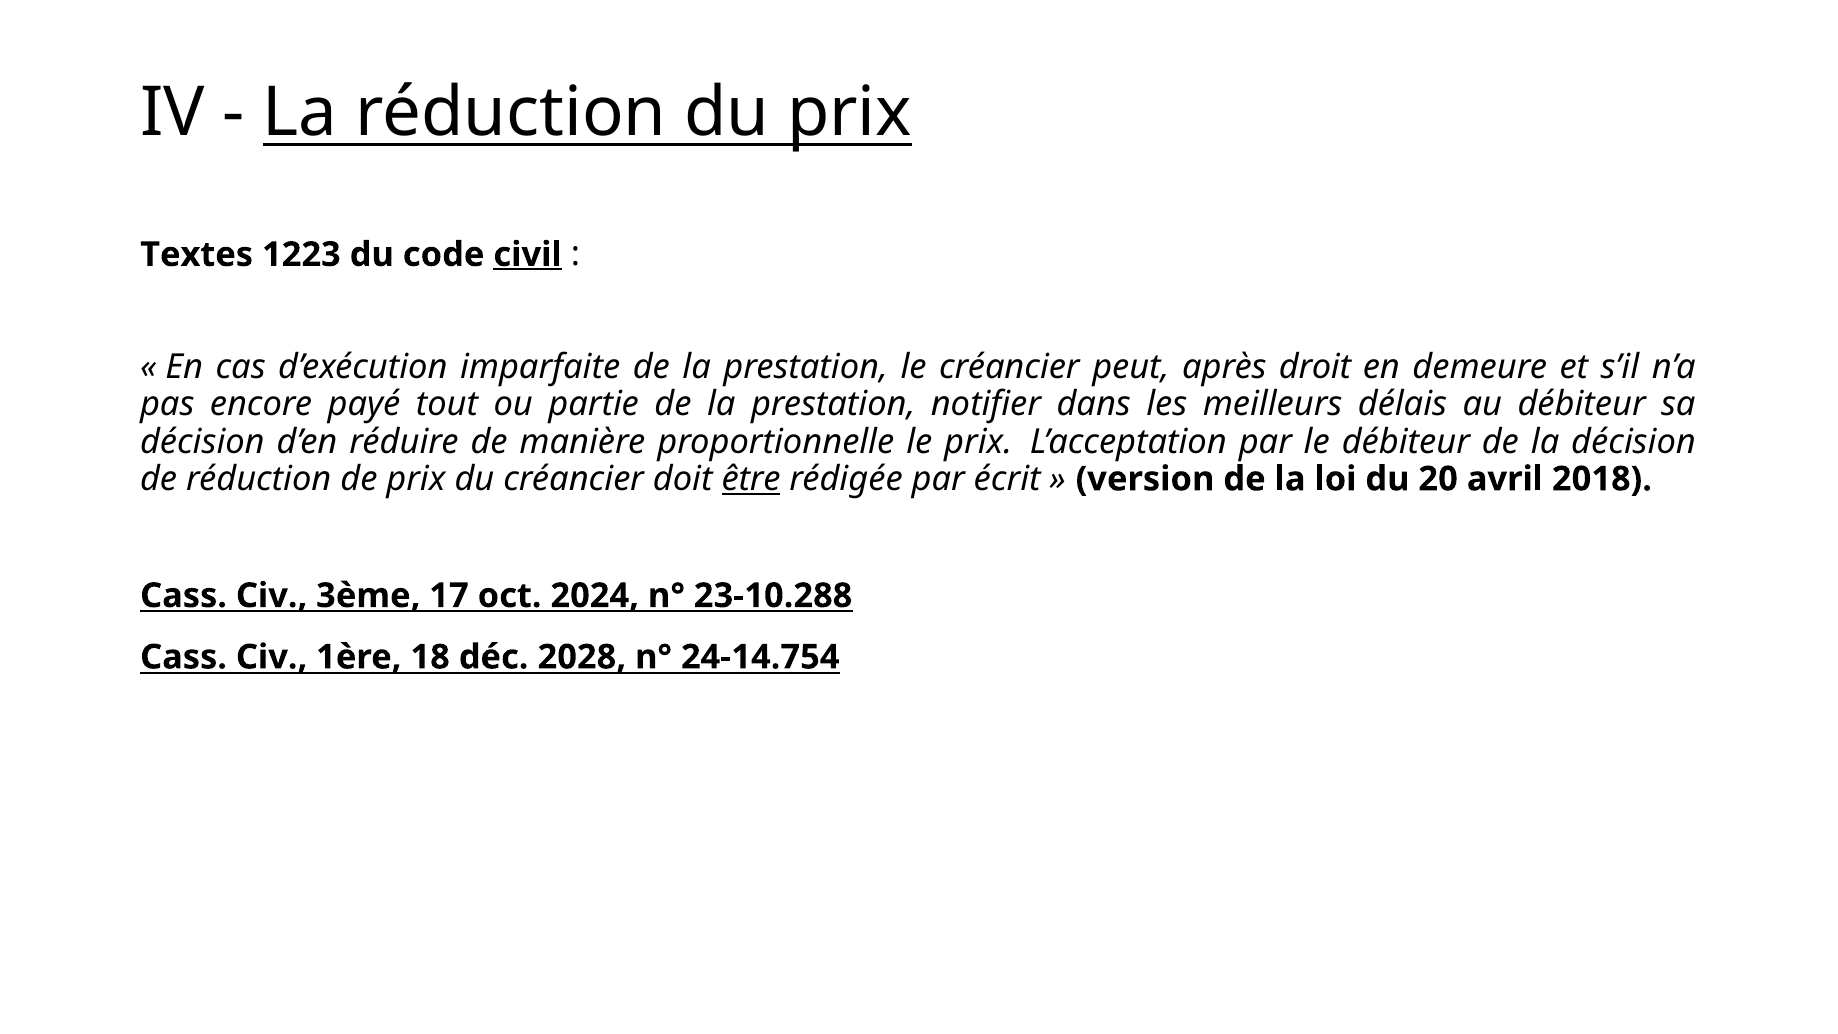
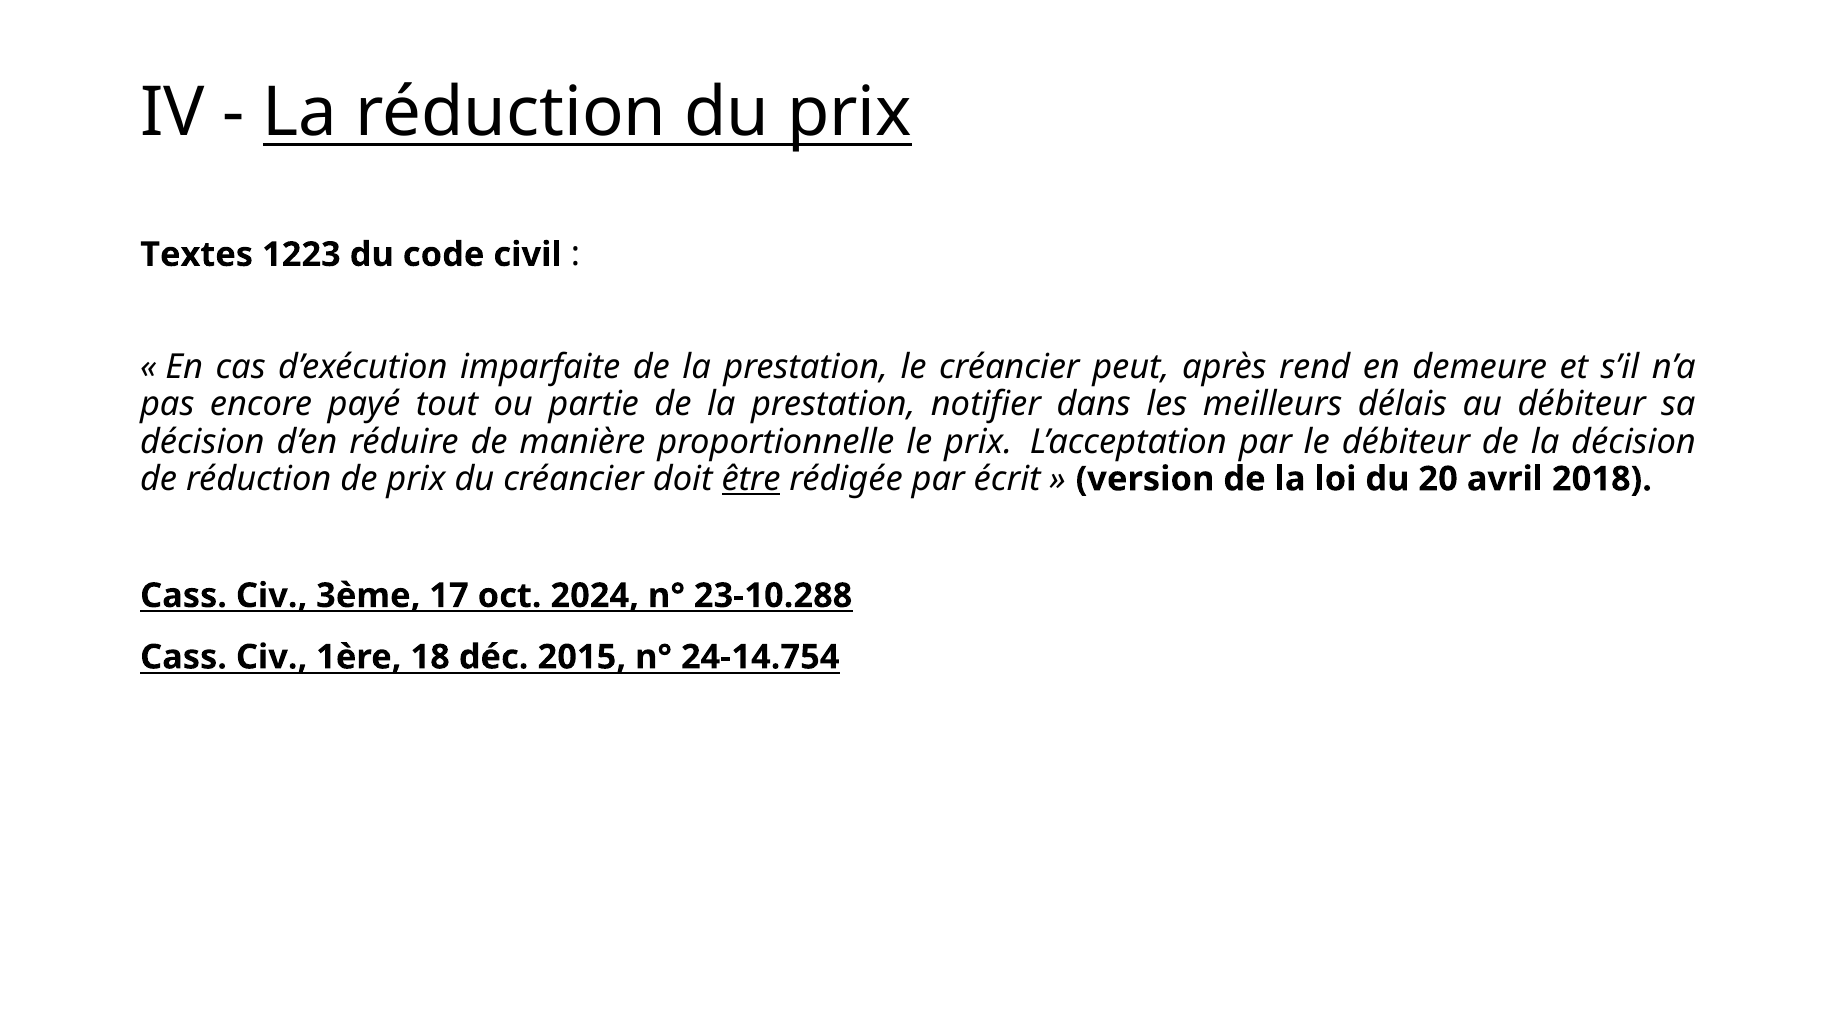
civil underline: present -> none (528, 255)
droit: droit -> rend (1315, 367)
2028: 2028 -> 2015 (582, 657)
